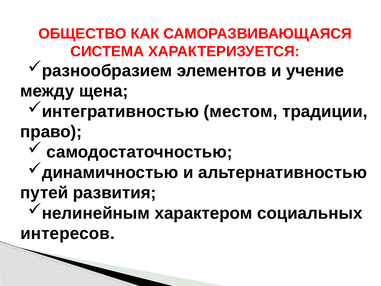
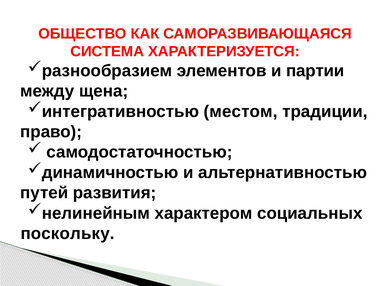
учение: учение -> партии (315, 71)
интересов: интересов -> поскольку (68, 233)
